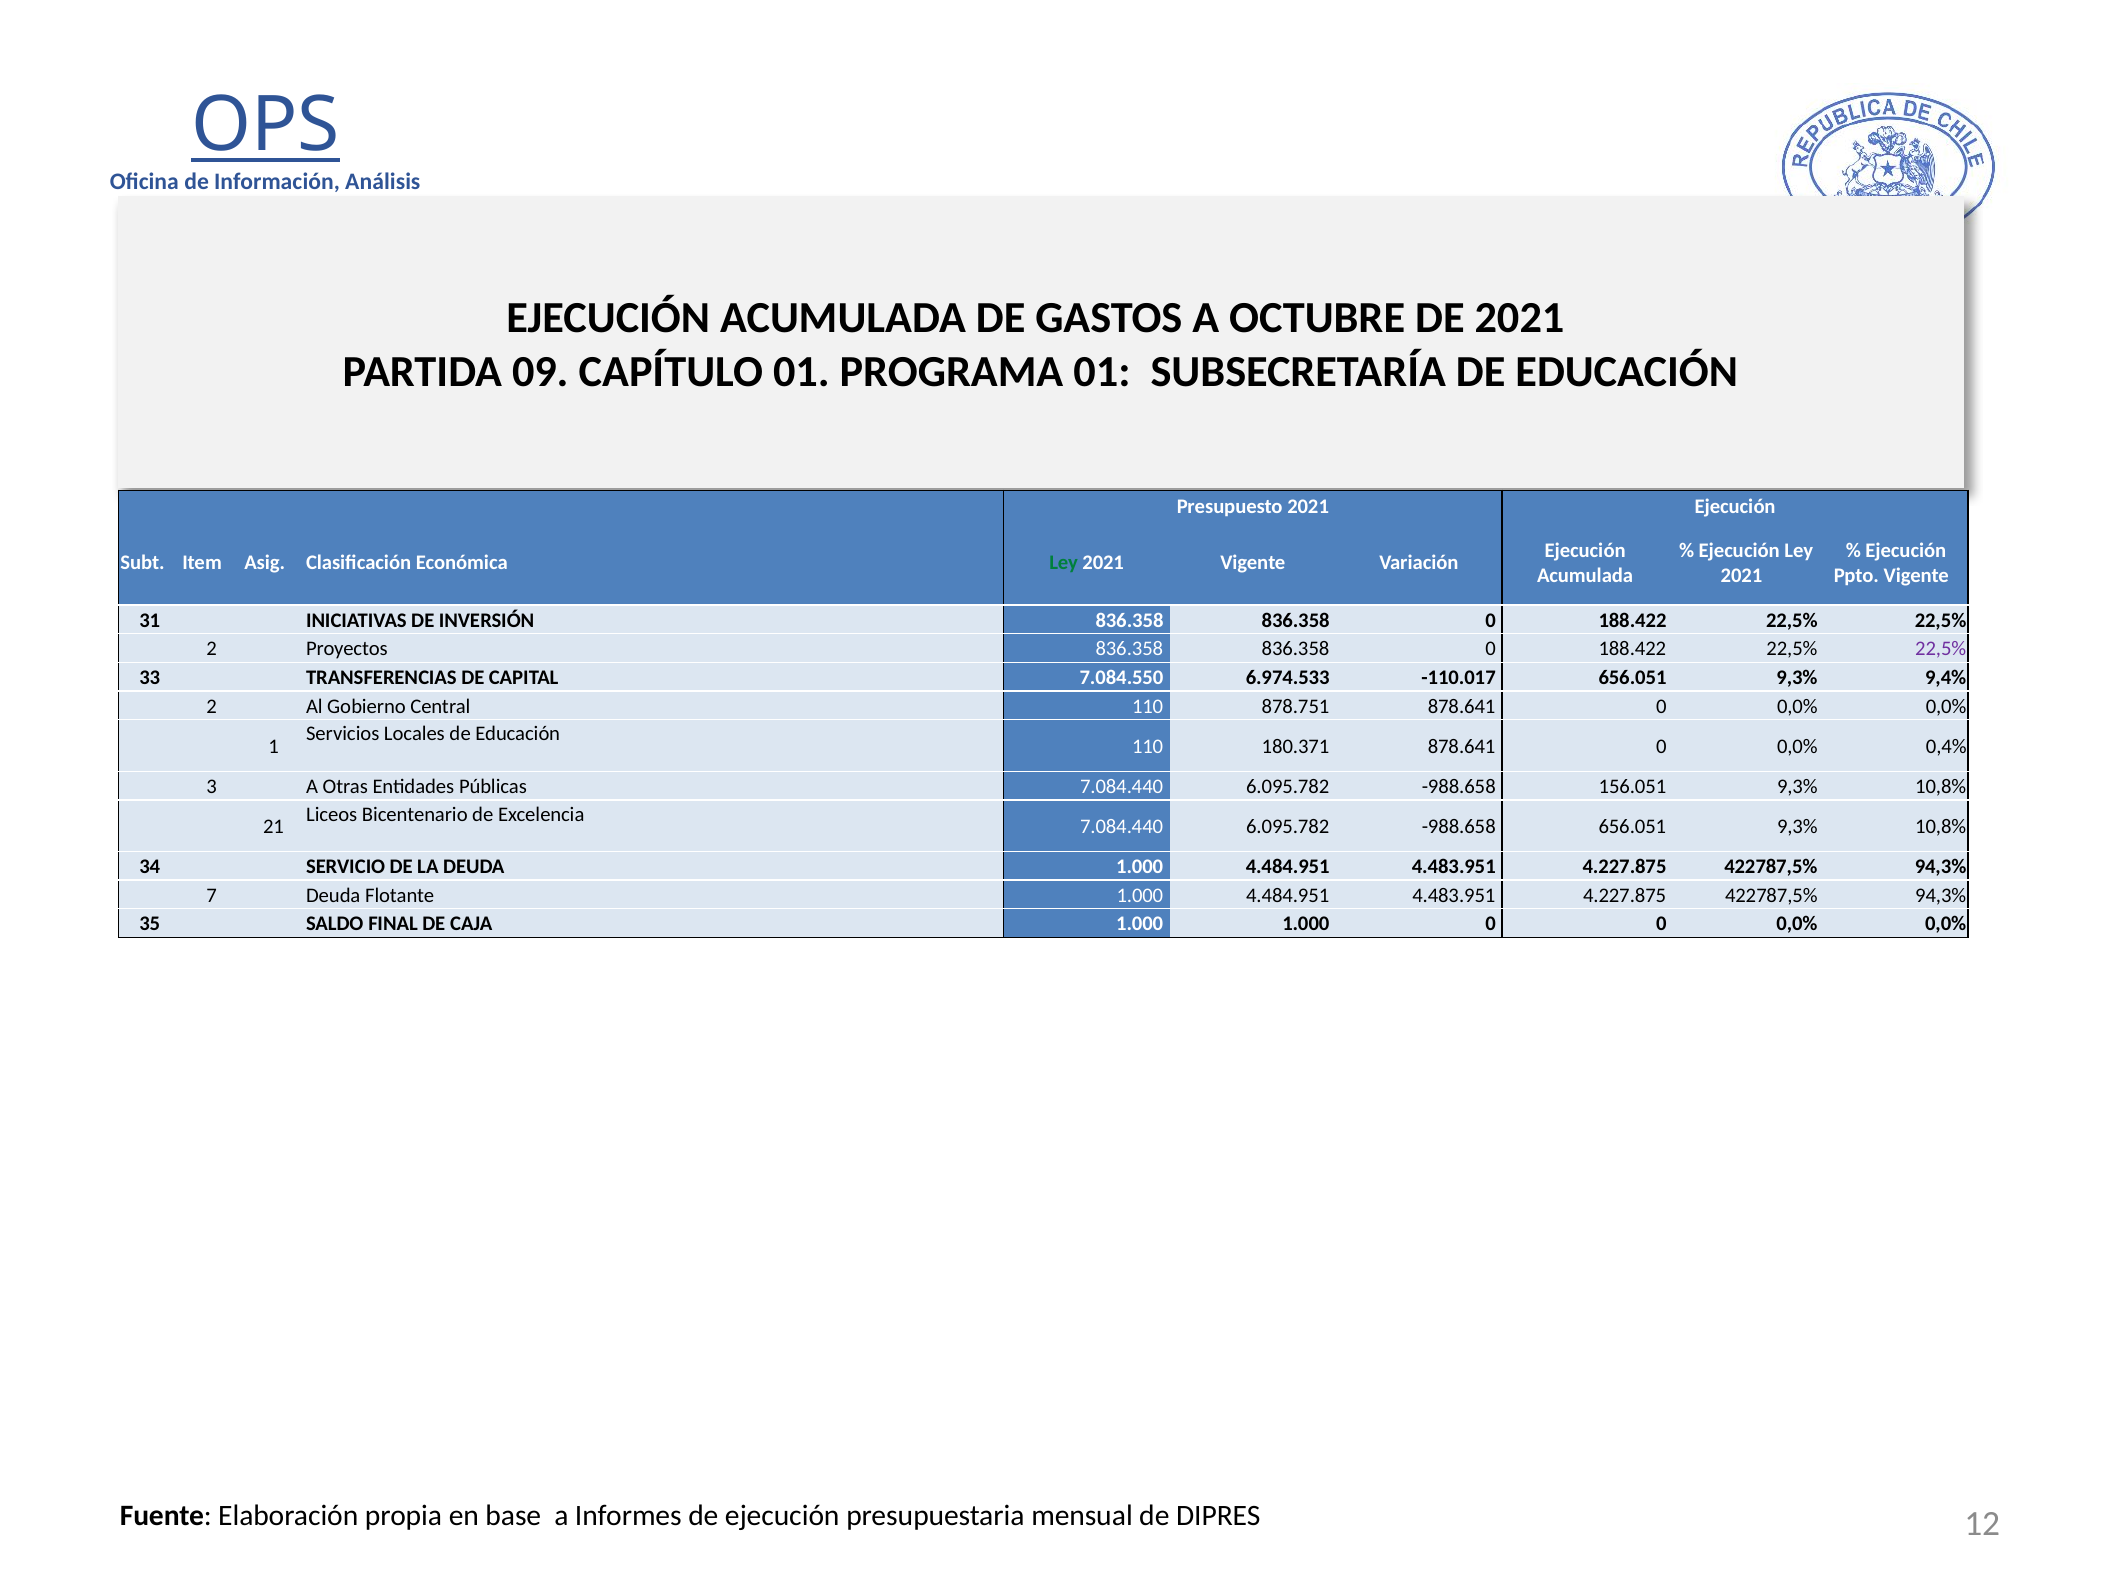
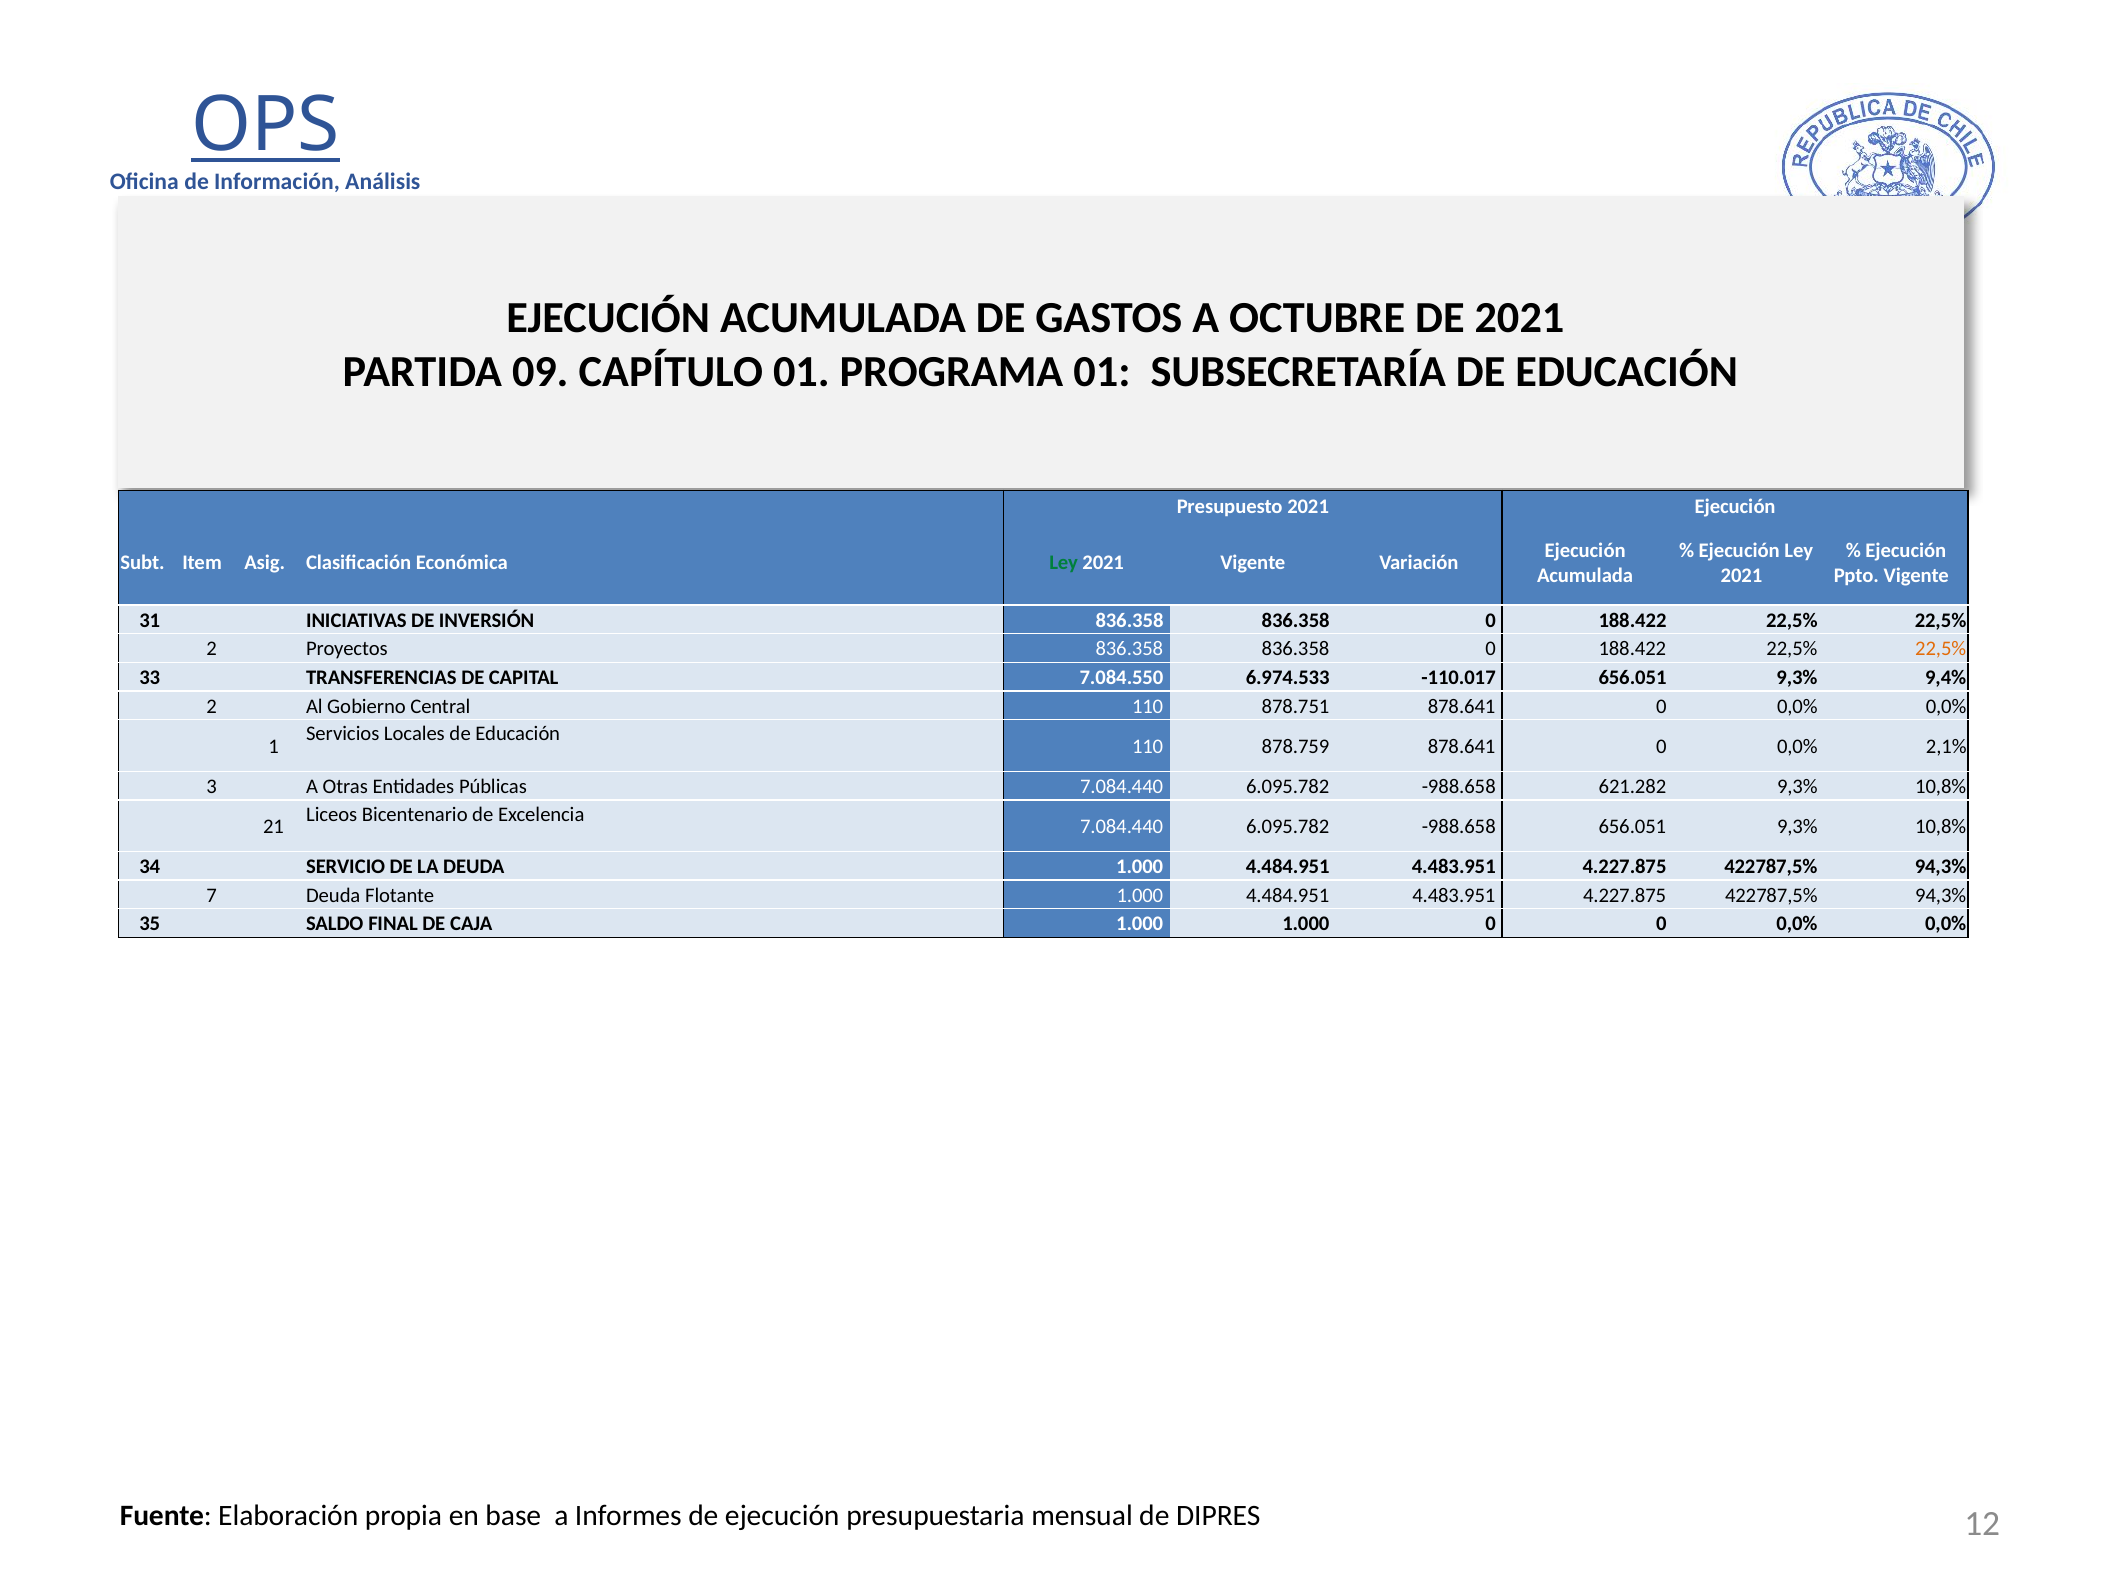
22,5% colour: purple -> orange (1941, 649)
180.371: 180.371 -> 878.759 (1296, 746)
0,4%: 0,4% -> 2,1% (1946, 746)
156.051: 156.051 -> 621.282 (1632, 786)
